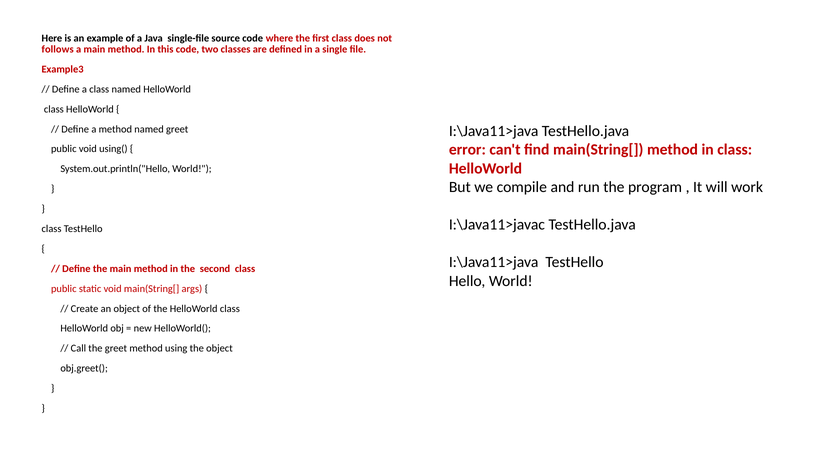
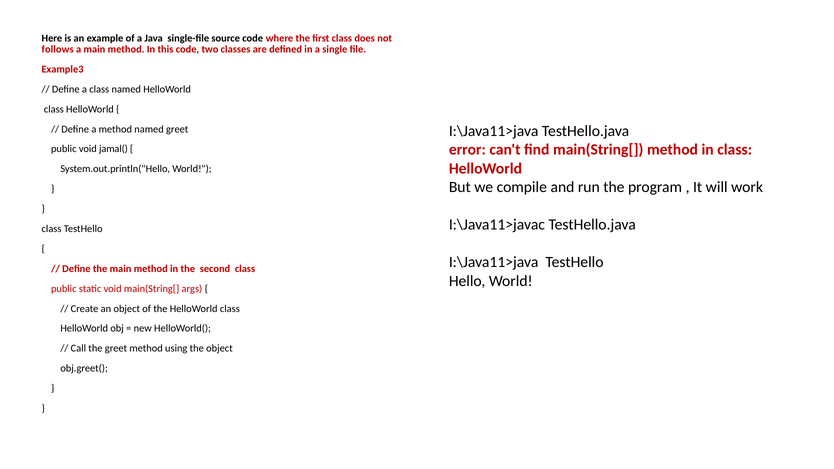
using(: using( -> jamal( (113, 149)
